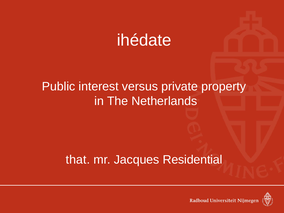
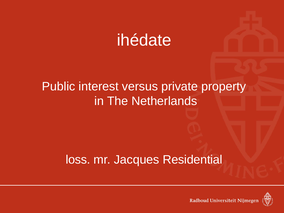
that: that -> loss (78, 160)
